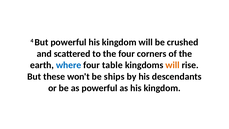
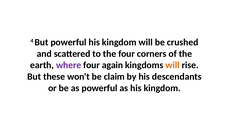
where colour: blue -> purple (69, 65)
table: table -> again (112, 65)
ships: ships -> claim (114, 77)
